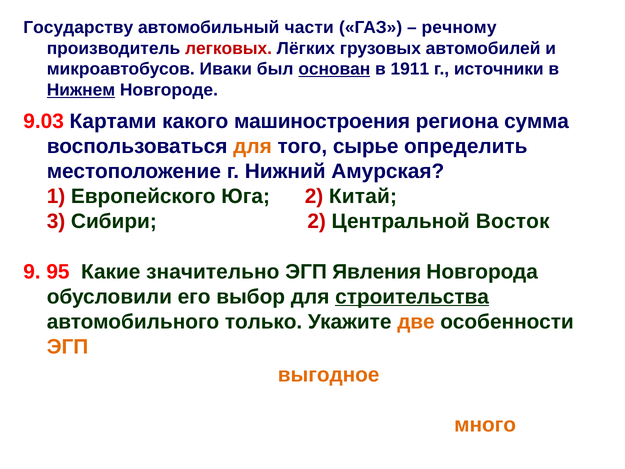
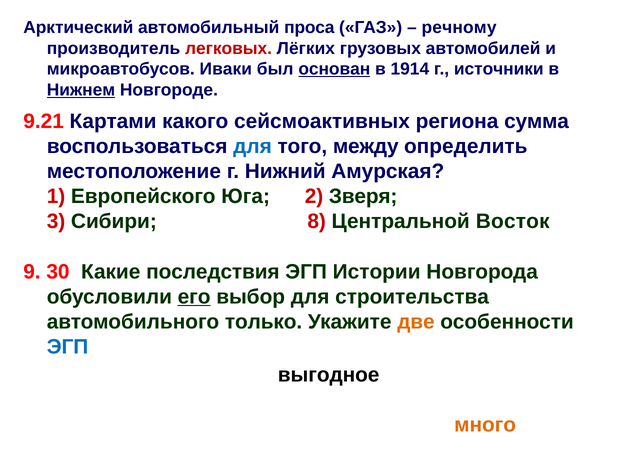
Государству: Государству -> Арктический (78, 27)
части: части -> проса (309, 27)
1911: 1911 -> 1914 (410, 69)
9.03: 9.03 -> 9.21 (44, 121)
машиностроения: машиностроения -> сейсмоактивных (322, 121)
для colour: orange -> blue (253, 146)
сырье: сырье -> между (366, 146)
Китай: Китай -> Зверя (363, 196)
Сибири 2: 2 -> 8 (317, 221)
95: 95 -> 30 (58, 271)
значительно: значительно -> последствия (213, 271)
Явления: Явления -> Истории (377, 271)
его underline: none -> present (194, 296)
строительства underline: present -> none (412, 296)
ЭГП colour: orange -> blue (68, 346)
выгодное colour: orange -> black (329, 374)
